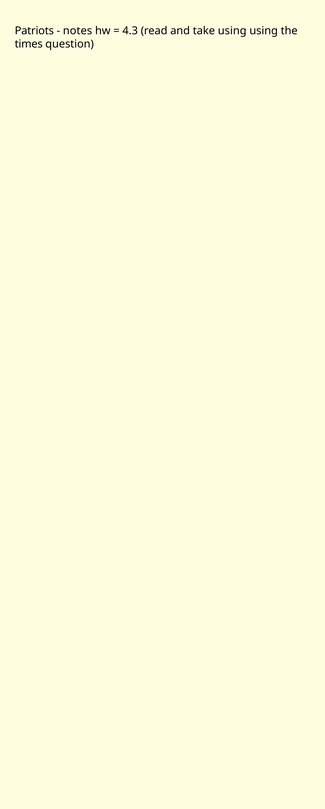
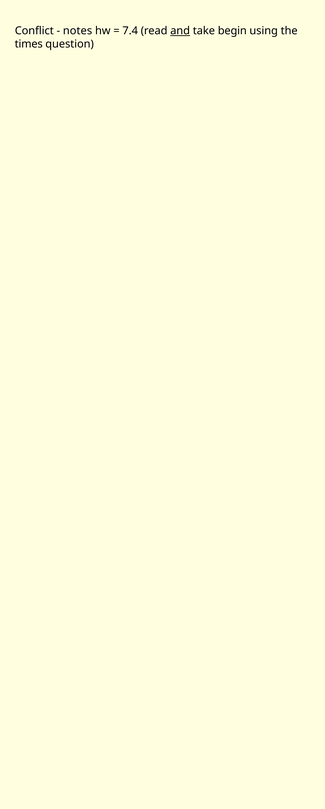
Patriots: Patriots -> Conflict (34, 31)
4.3: 4.3 -> 7.4 (130, 31)
and underline: none -> present (180, 31)
take using: using -> begin (232, 31)
